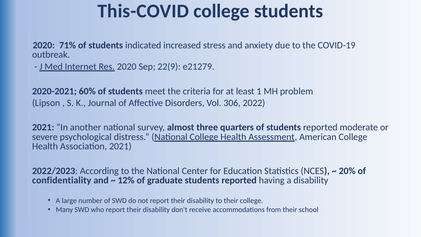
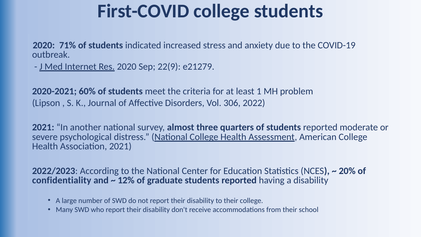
This-COVID: This-COVID -> First-COVID (143, 11)
